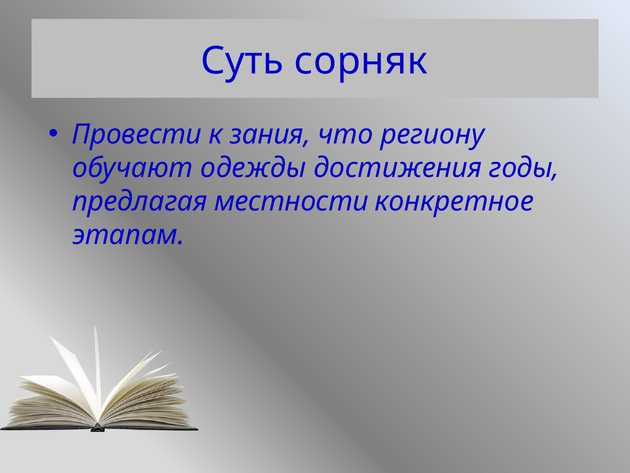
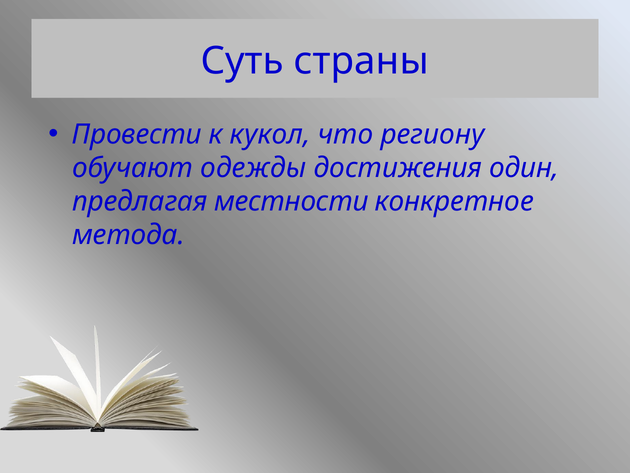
сорняк: сорняк -> страны (361, 61)
зания: зания -> кукол (270, 134)
годы: годы -> один (524, 168)
этапам: этапам -> метода (128, 235)
